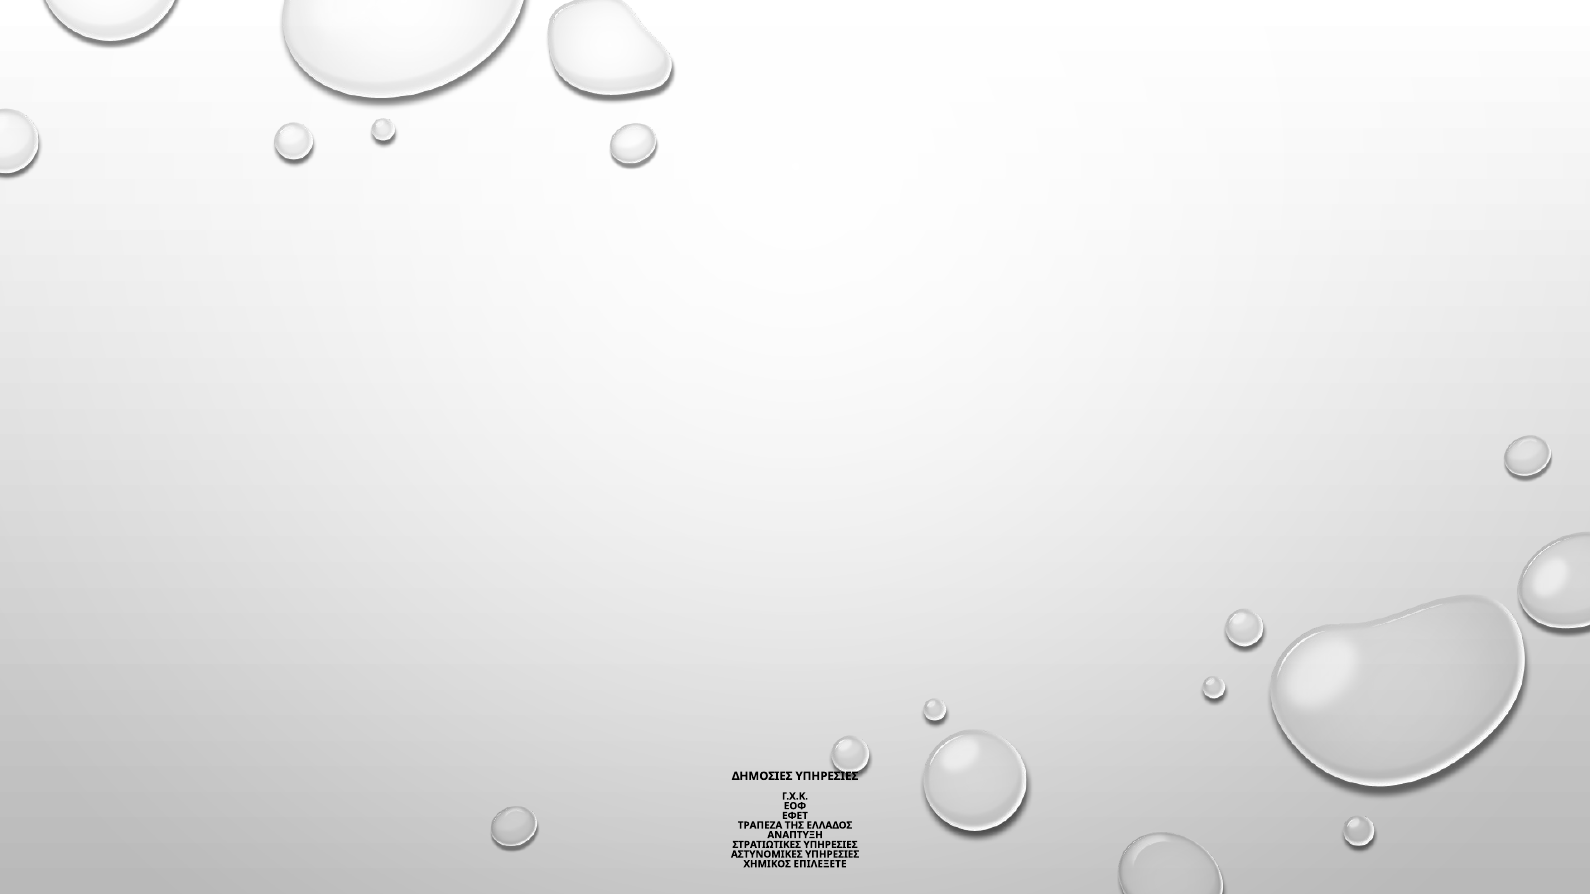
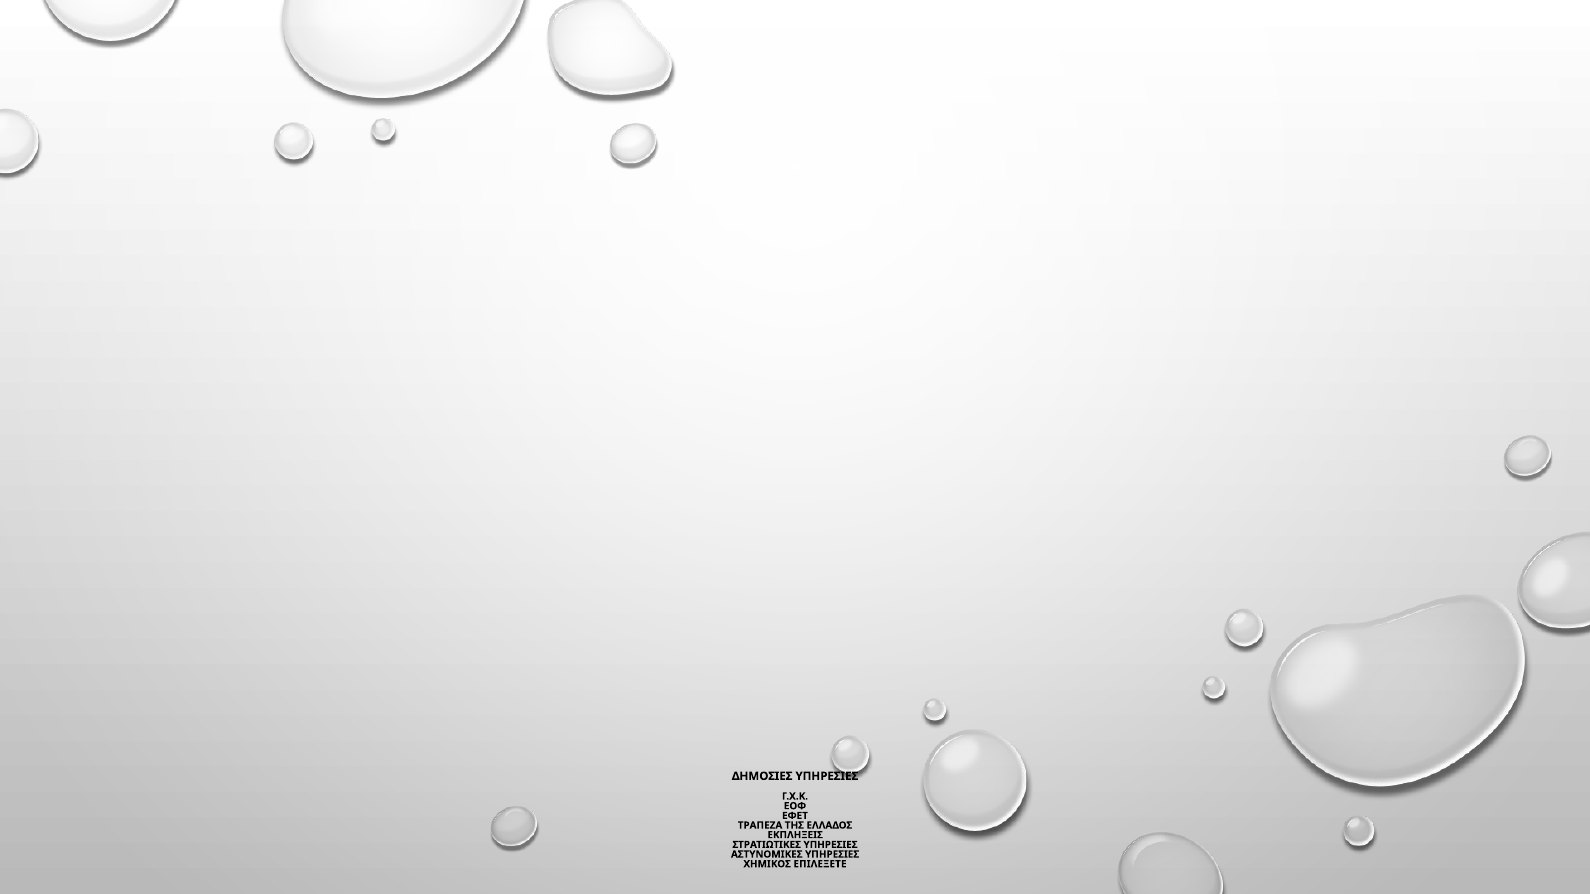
ΑΝΑΠΤΥΞΗ: ΑΝΑΠΤΥΞΗ -> ΕΚΠΛΗΞΕΙΣ (795, 835)
